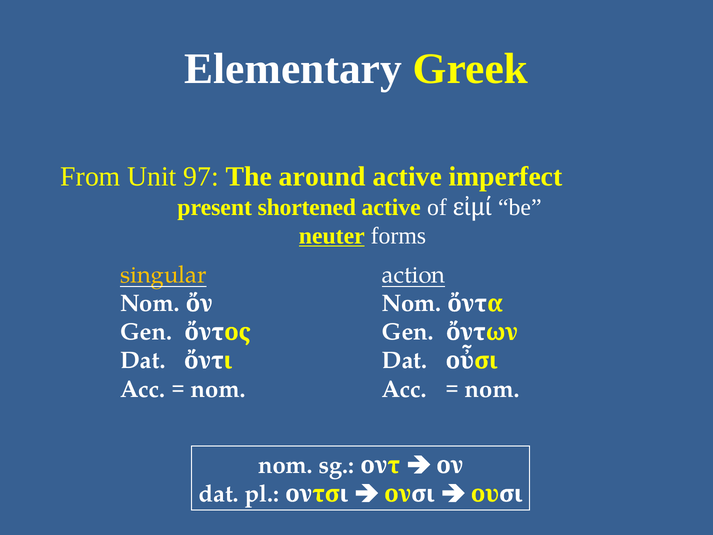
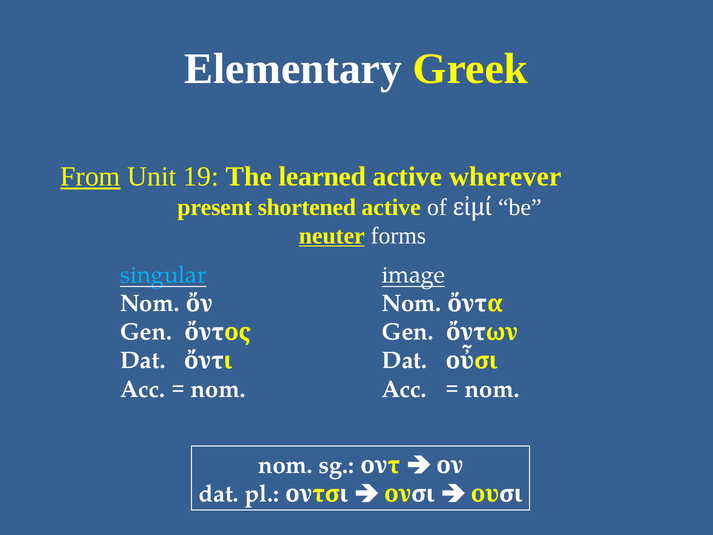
From underline: none -> present (90, 177)
97: 97 -> 19 (201, 177)
around: around -> learned (322, 177)
imperfect: imperfect -> wherever (505, 177)
singular colour: yellow -> light blue (163, 275)
action: action -> image (414, 275)
